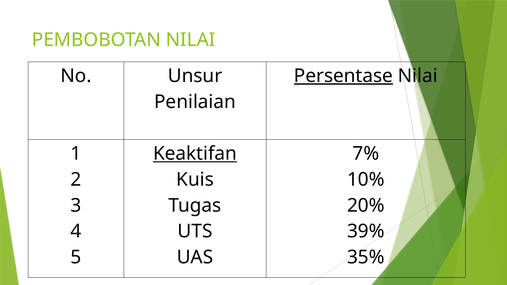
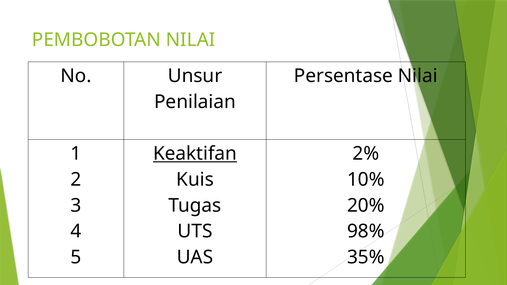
Persentase underline: present -> none (343, 76)
7%: 7% -> 2% (366, 154)
39%: 39% -> 98% (366, 232)
